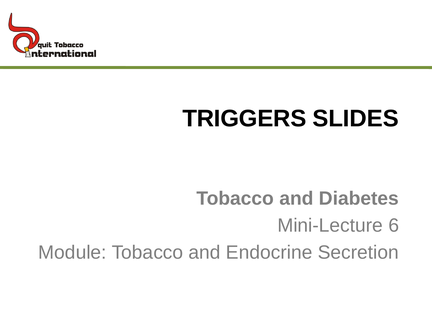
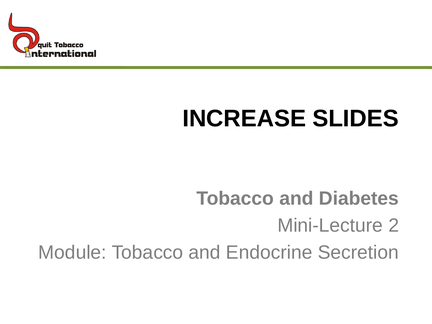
TRIGGERS: TRIGGERS -> INCREASE (244, 119)
6: 6 -> 2 (394, 225)
